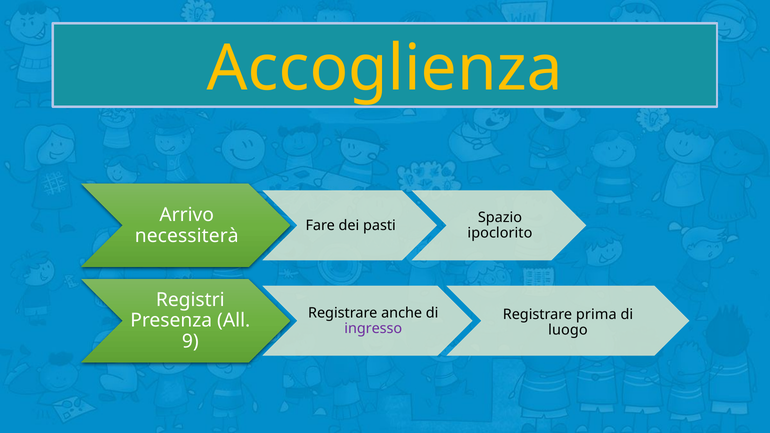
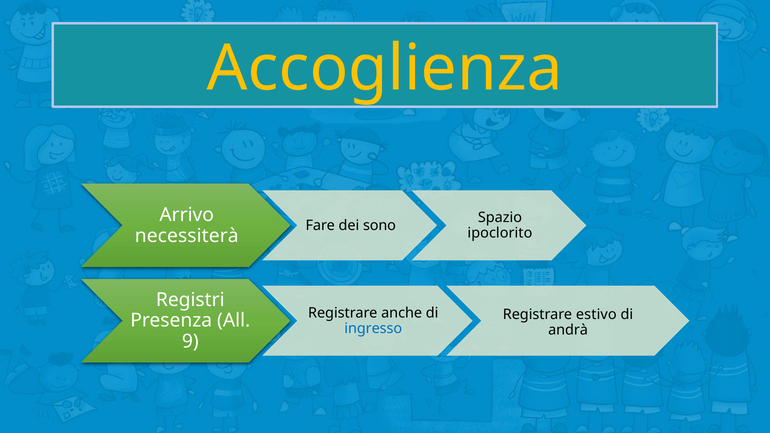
pasti: pasti -> sono (380, 225)
prima: prima -> estivo (596, 314)
ingresso colour: purple -> blue (373, 329)
luogo: luogo -> andrà (568, 330)
